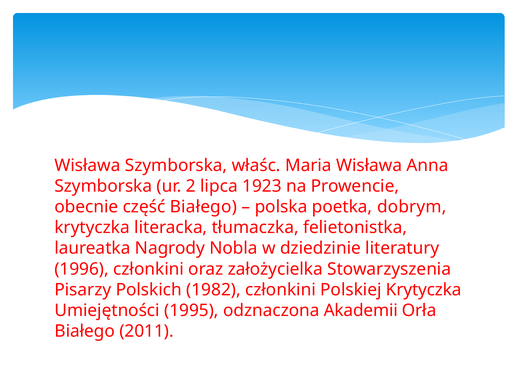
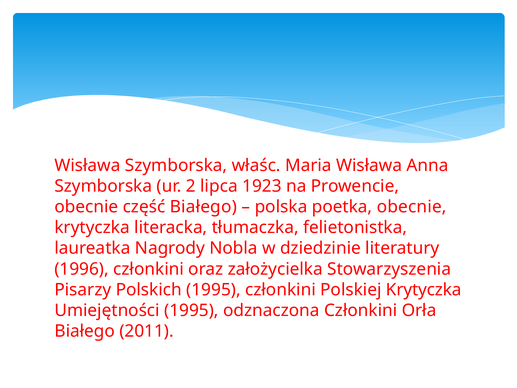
poetka dobrym: dobrym -> obecnie (412, 207)
Polskich 1982: 1982 -> 1995 (213, 289)
odznaczona Akademii: Akademii -> Członkini (361, 310)
